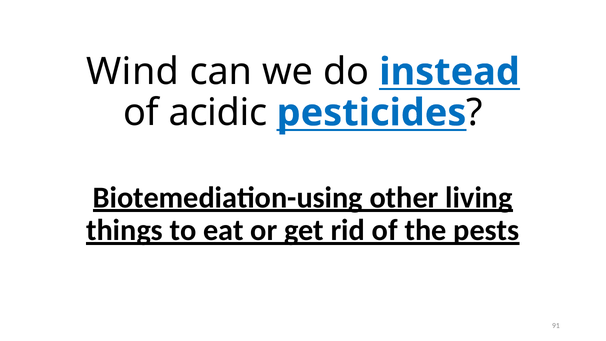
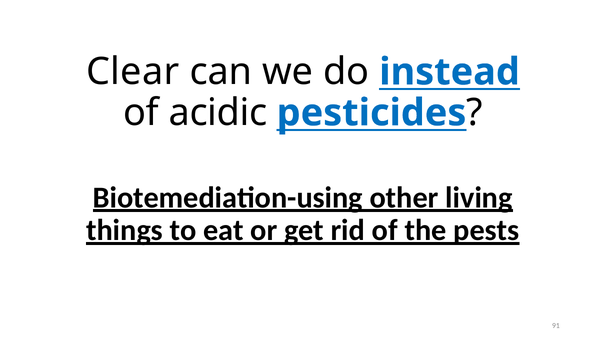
Wind: Wind -> Clear (133, 72)
